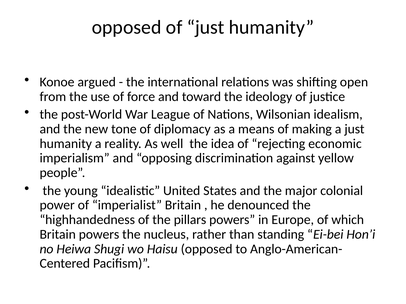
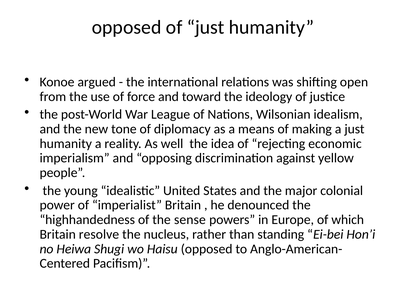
pillars: pillars -> sense (190, 220)
Britain powers: powers -> resolve (99, 235)
